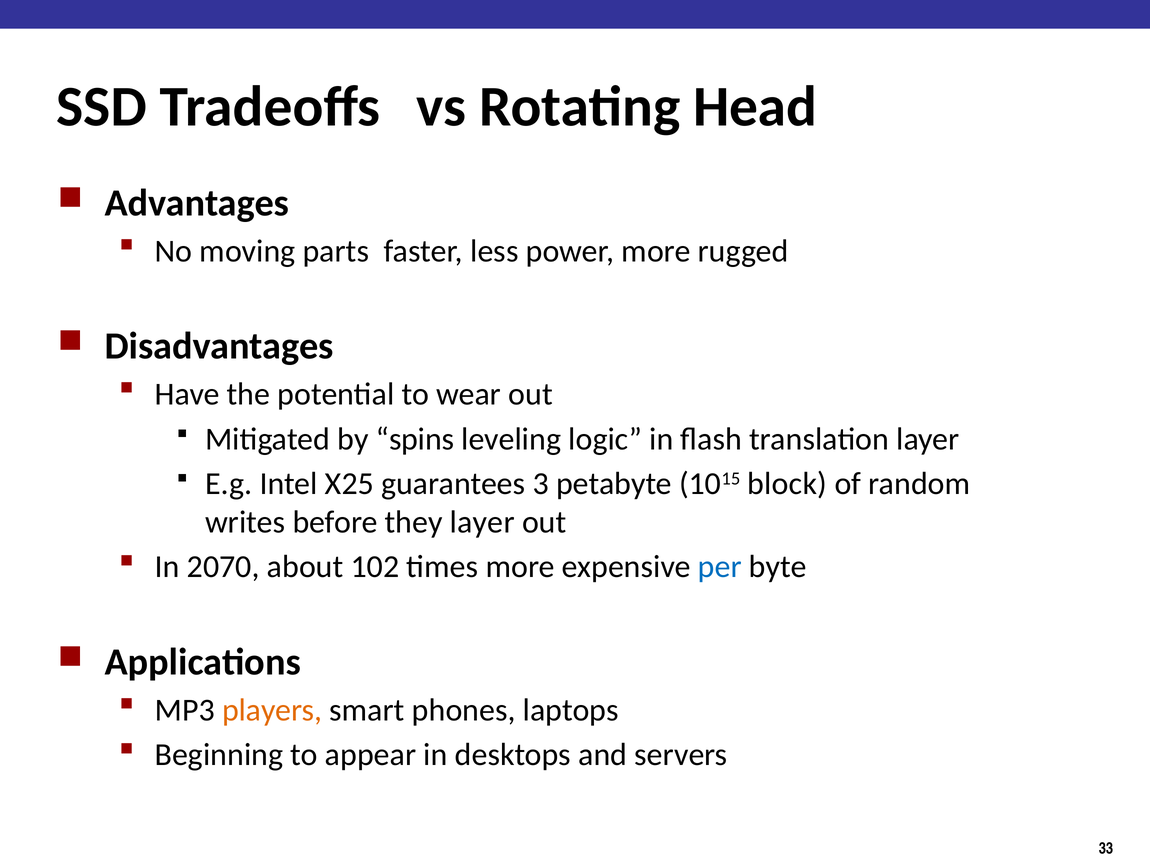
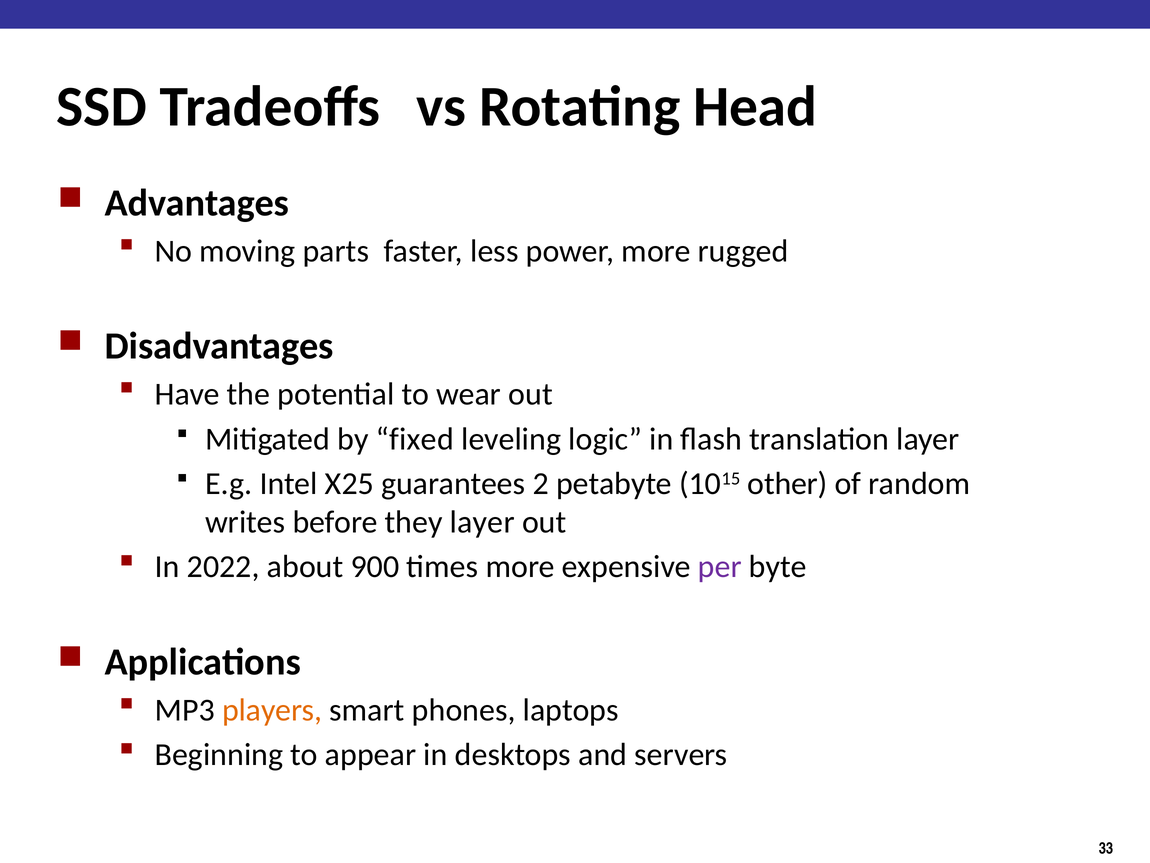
spins: spins -> fixed (415, 439)
3: 3 -> 2 (541, 483)
block: block -> other (787, 483)
2070: 2070 -> 2022 (223, 567)
102: 102 -> 900 (375, 567)
per colour: blue -> purple (720, 567)
